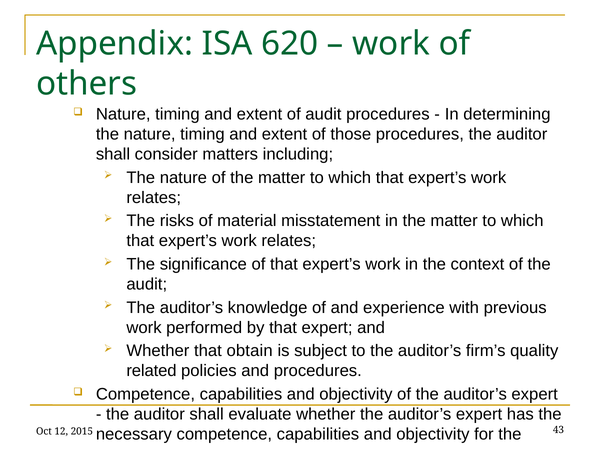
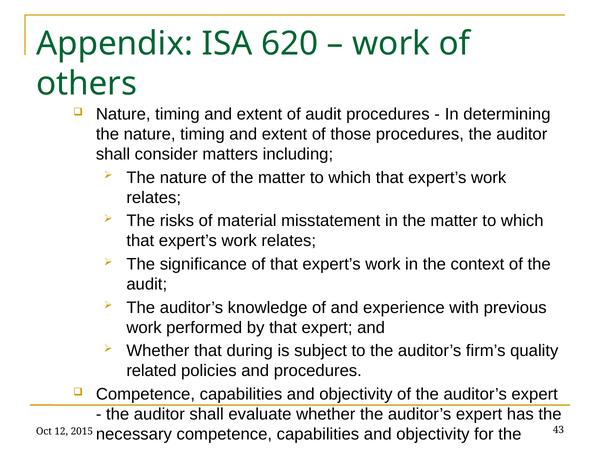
obtain: obtain -> during (250, 351)
